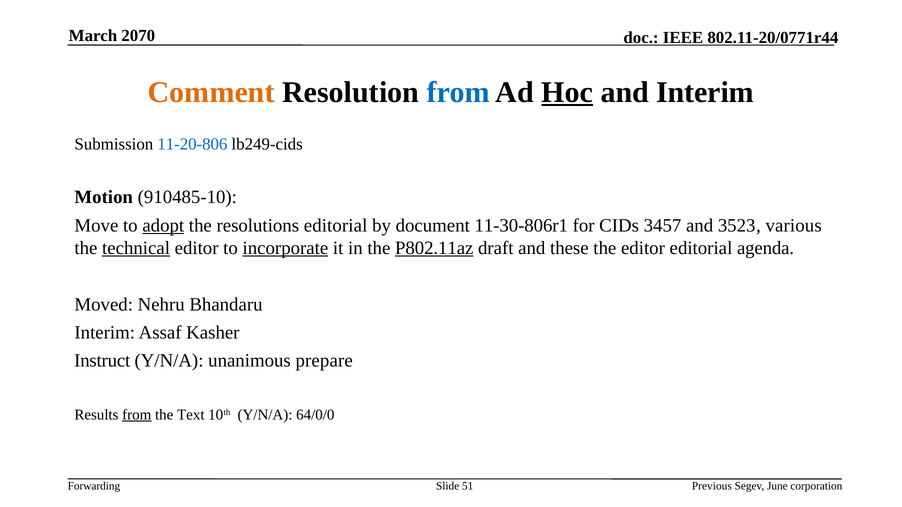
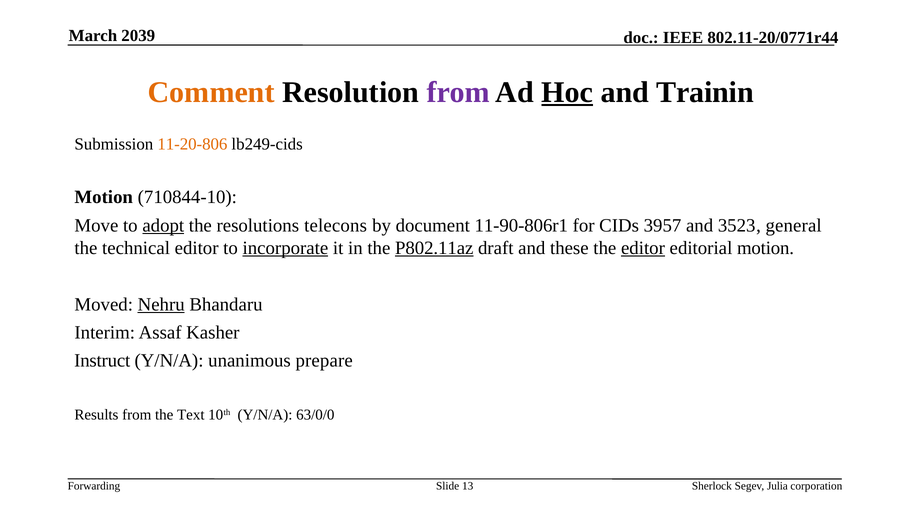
2070: 2070 -> 2039 (138, 36)
from colour: blue -> purple (458, 92)
and Interim: Interim -> Trainin (705, 92)
11-20-806 colour: blue -> orange (192, 144)
910485-10: 910485-10 -> 710844-10 (187, 197)
resolutions editorial: editorial -> telecons (336, 226)
11-30-806r1: 11-30-806r1 -> 11-90-806r1 (521, 226)
3457: 3457 -> 3957 (662, 226)
various: various -> general (794, 226)
technical underline: present -> none (136, 248)
editor underline: none -> present (643, 248)
editorial agenda: agenda -> motion (766, 248)
Nehru underline: none -> present (161, 305)
from underline: present -> none (137, 415)
64/0/0: 64/0/0 -> 63/0/0 (315, 415)
51: 51 -> 13 (468, 487)
Previous: Previous -> Sherlock (712, 487)
June: June -> Julia (777, 487)
